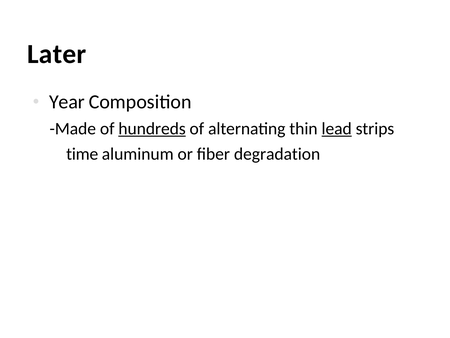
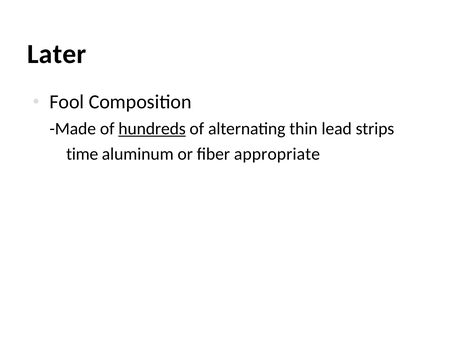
Year: Year -> Fool (67, 102)
lead underline: present -> none (337, 128)
degradation: degradation -> appropriate (277, 154)
